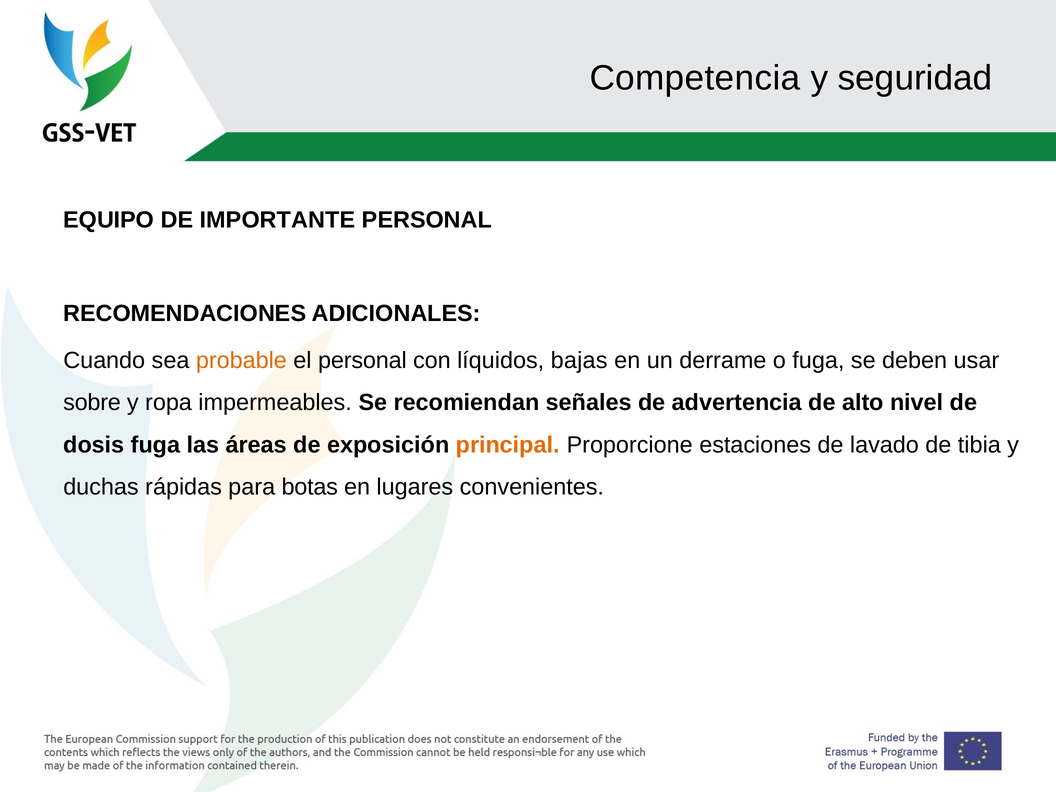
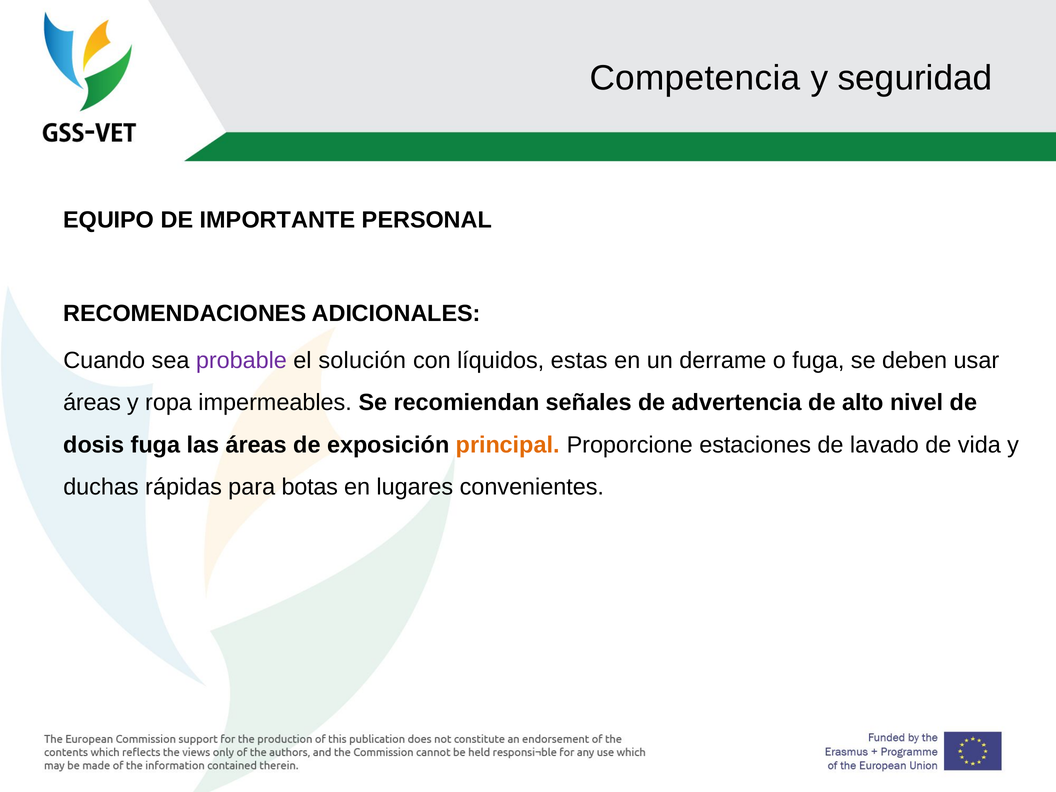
probable colour: orange -> purple (241, 361)
el personal: personal -> solución (362, 361)
bajas: bajas -> estas (579, 361)
sobre: sobre -> áreas (92, 403)
tibia: tibia -> vida (979, 445)
